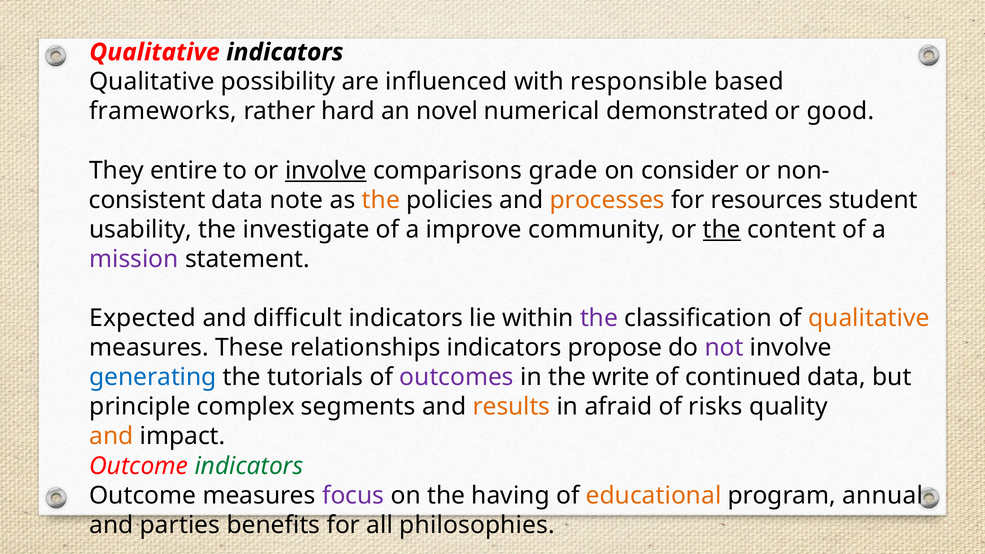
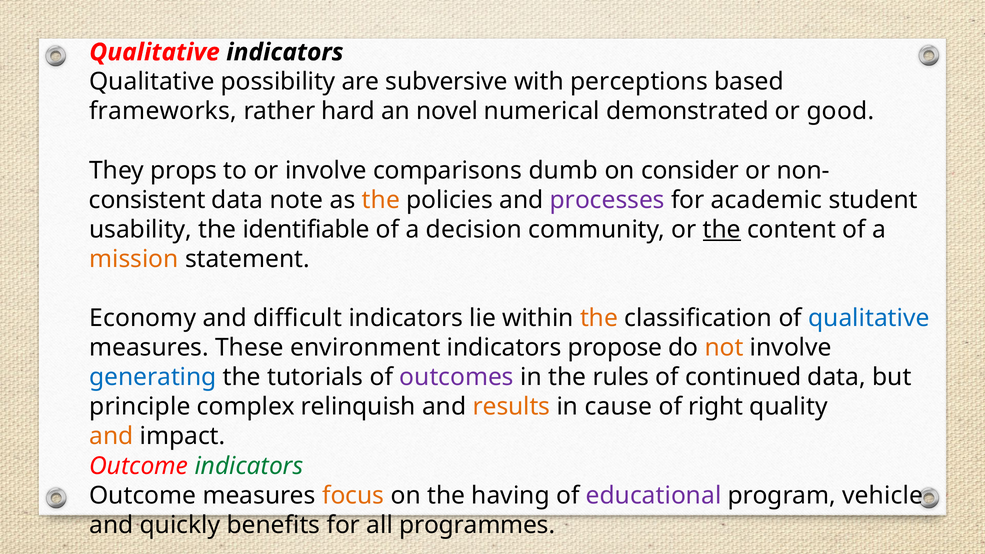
influenced: influenced -> subversive (447, 82)
responsible: responsible -> perceptions (639, 82)
entire: entire -> props (184, 170)
involve underline: present -> none (326, 170)
grade: grade -> dumb (563, 170)
processes colour: orange -> purple (607, 200)
resources: resources -> academic (767, 200)
investigate: investigate -> identifiable (306, 230)
improve: improve -> decision (474, 230)
mission colour: purple -> orange (134, 259)
Expected: Expected -> Economy (143, 318)
the colour: purple -> orange (599, 318)
qualitative colour: orange -> blue (869, 318)
relationships: relationships -> environment (365, 348)
not colour: purple -> orange (724, 348)
write: write -> rules (621, 377)
segments: segments -> relinquish (358, 407)
afraid: afraid -> cause (618, 407)
risks: risks -> right (716, 407)
focus colour: purple -> orange (353, 495)
educational colour: orange -> purple (654, 495)
annual: annual -> vehicle (883, 495)
parties: parties -> quickly (180, 525)
philosophies: philosophies -> programmes (477, 525)
